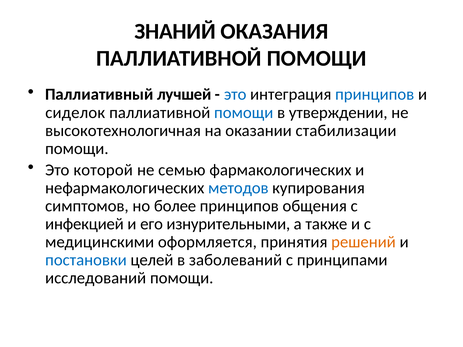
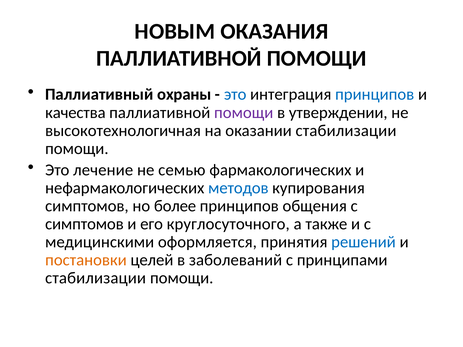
ЗНАНИЙ: ЗНАНИЙ -> НОВЫМ (175, 31)
лучшей: лучшей -> охраны (184, 95)
сиделок: сиделок -> качества (75, 113)
помощи colour: blue -> purple (244, 113)
которой: которой -> лечение (103, 170)
инфекцией: инфекцией -> симптомов (84, 224)
изнурительными: изнурительными -> круглосуточного (228, 224)
решений colour: orange -> blue (363, 242)
постановки colour: blue -> orange (86, 260)
исследований: исследований -> стабилизации (96, 278)
